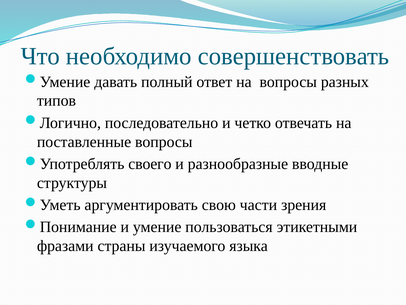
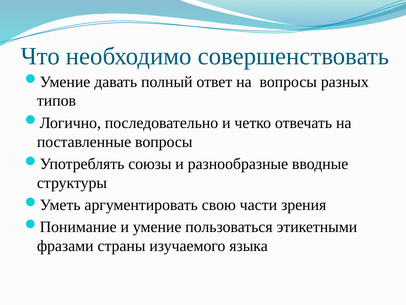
своего: своего -> союзы (150, 164)
